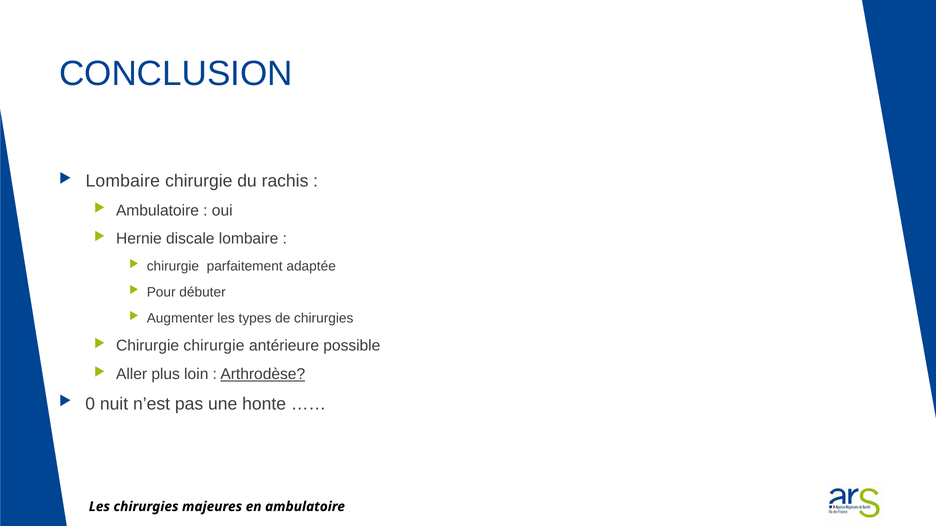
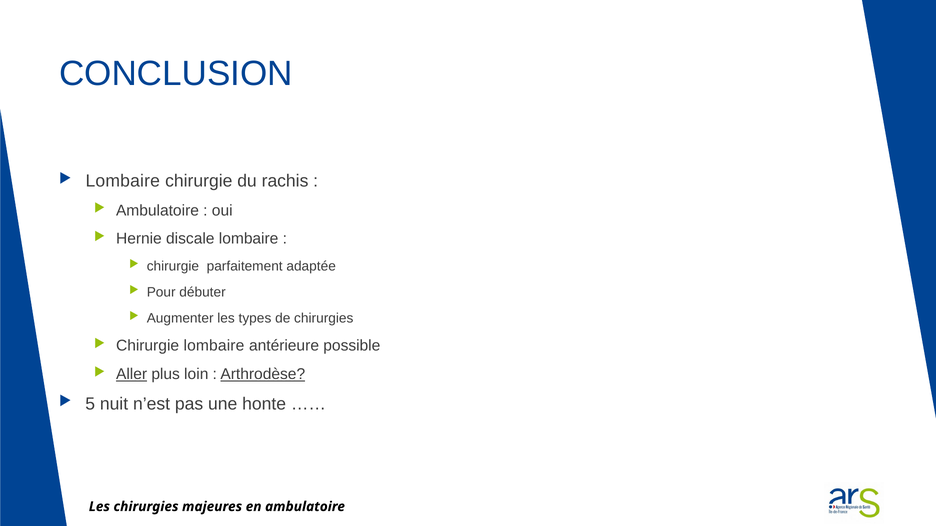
Chirurgie chirurgie: chirurgie -> lombaire (214, 346)
Aller underline: none -> present (132, 374)
0: 0 -> 5 (90, 404)
